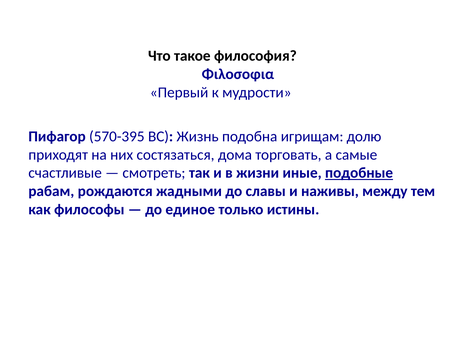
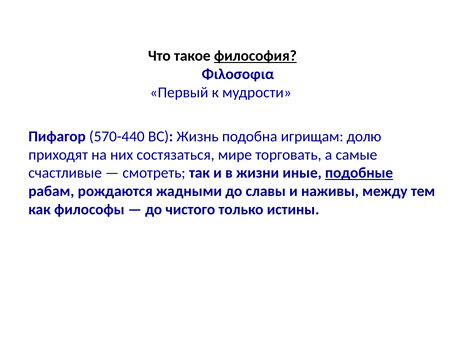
философия underline: none -> present (255, 56)
570-395: 570-395 -> 570-440 (117, 136)
дома: дома -> мире (235, 155)
единое: единое -> чистого (190, 209)
